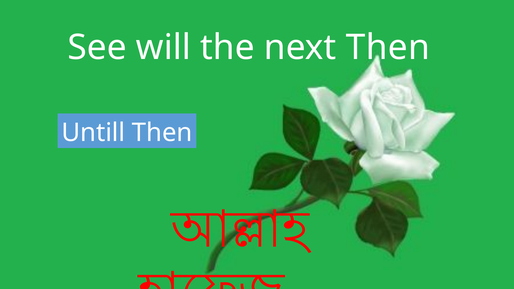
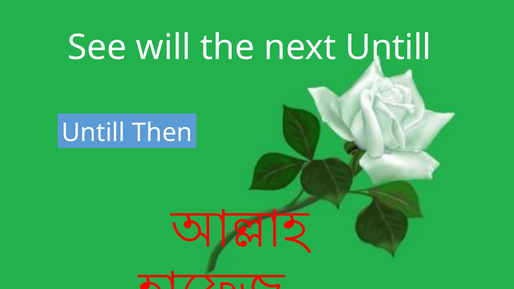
next Then: Then -> Untill (388, 47)
